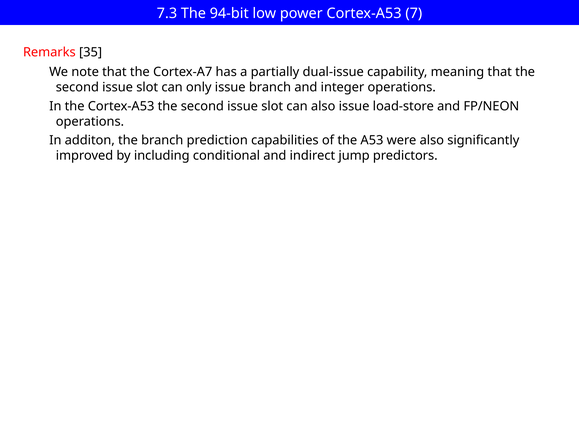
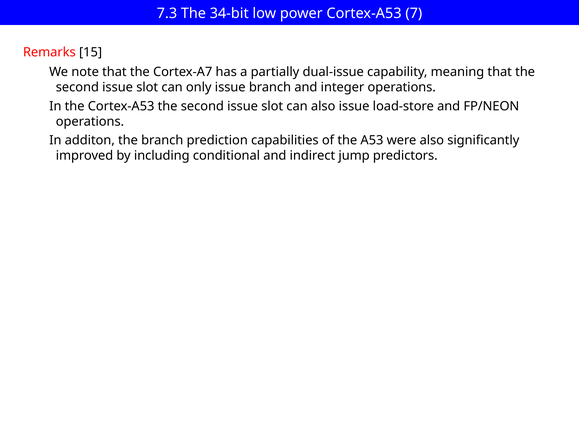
94-bit: 94-bit -> 34-bit (229, 13)
35: 35 -> 15 (91, 52)
